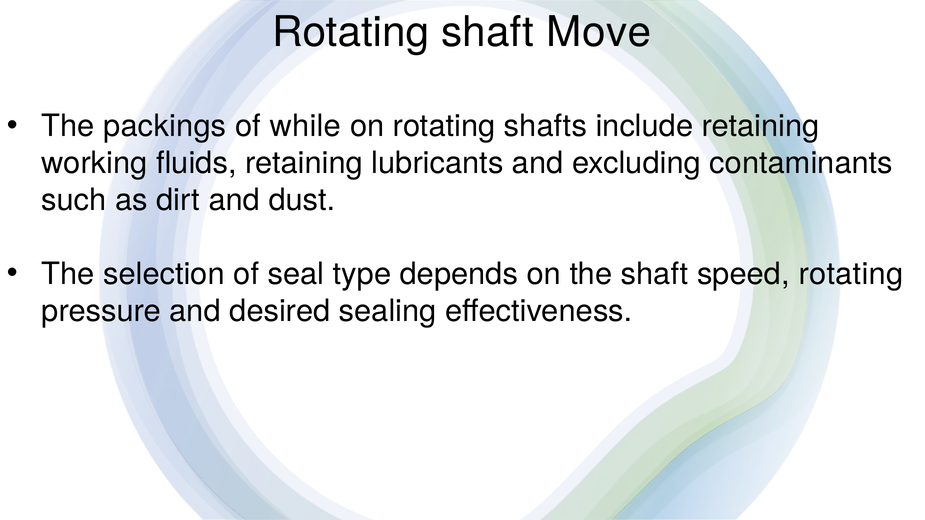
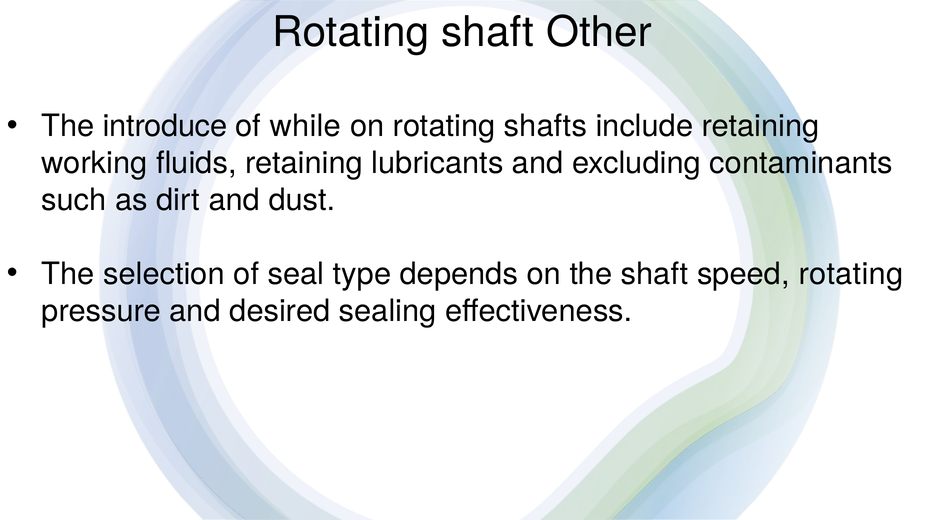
Move: Move -> Other (599, 32)
packings: packings -> introduce (165, 126)
